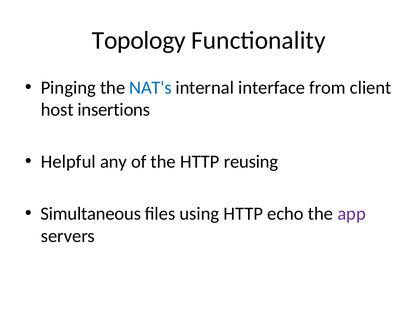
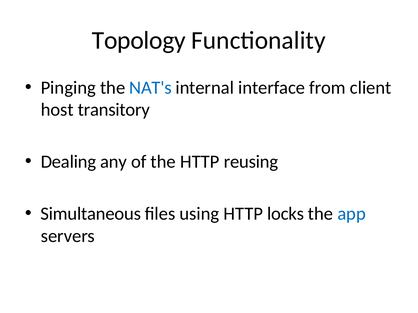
insertions: insertions -> transitory (114, 110)
Helpful: Helpful -> Dealing (68, 162)
echo: echo -> locks (286, 214)
app colour: purple -> blue (352, 214)
